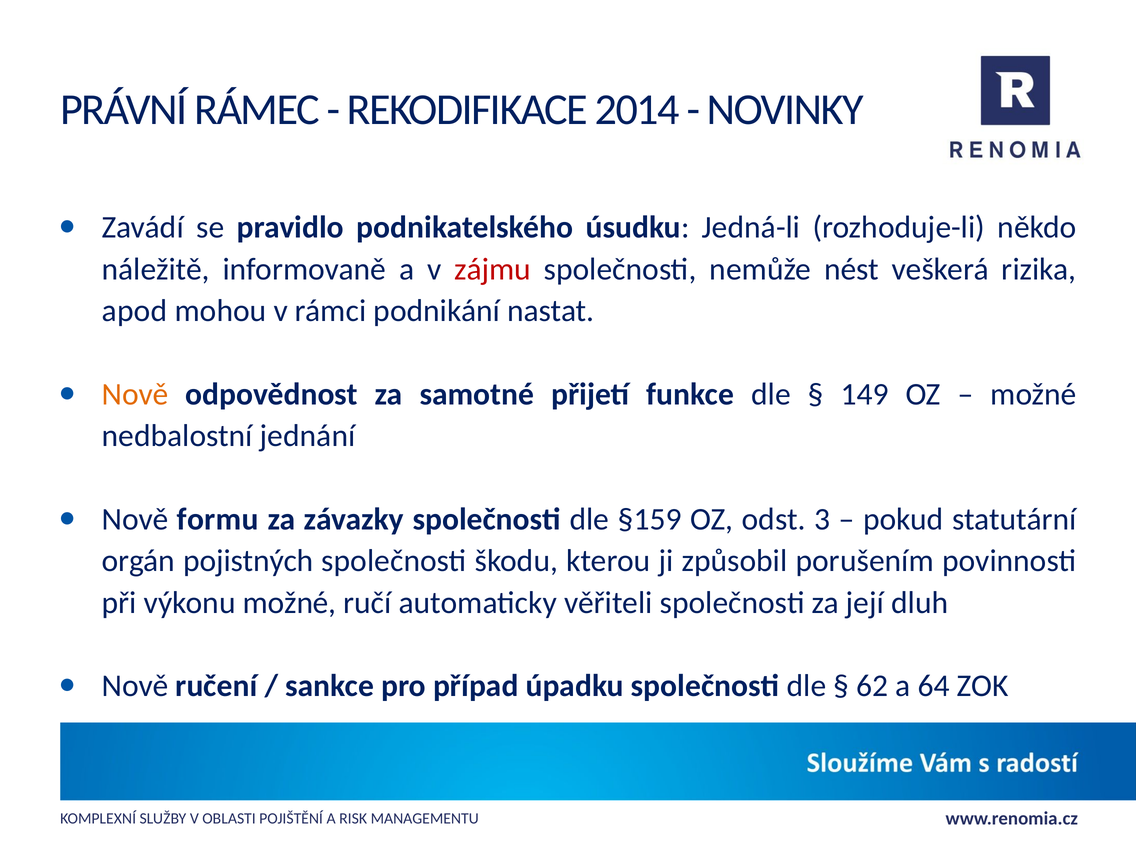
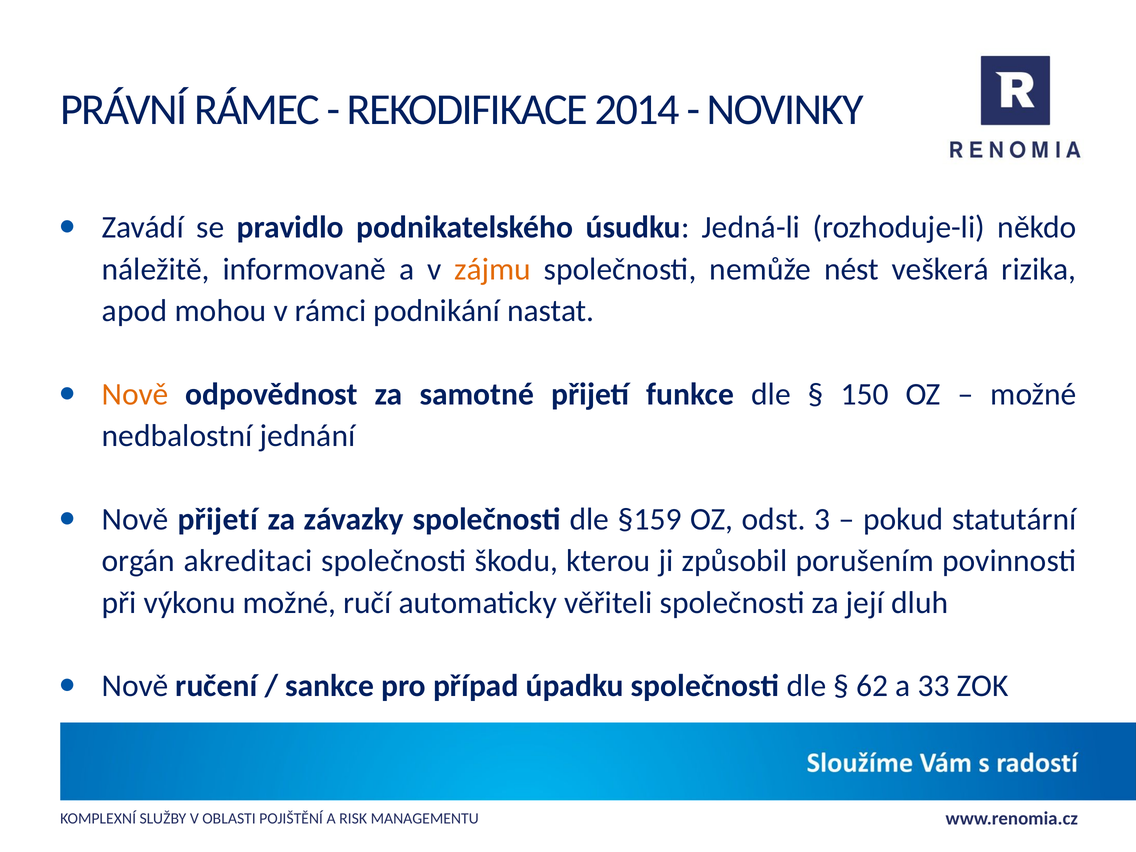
zájmu colour: red -> orange (493, 269)
149: 149 -> 150 (865, 394)
Nově formu: formu -> přijetí (218, 519)
pojistných: pojistných -> akreditaci (248, 561)
64: 64 -> 33 (934, 686)
